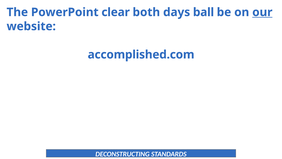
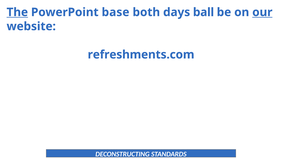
The underline: none -> present (17, 12)
clear: clear -> base (116, 12)
accomplished.com: accomplished.com -> refreshments.com (141, 54)
